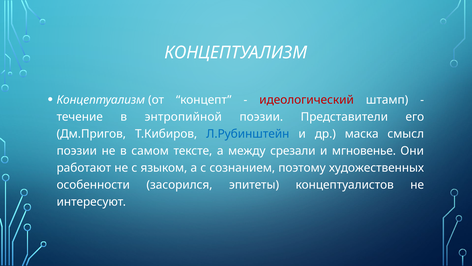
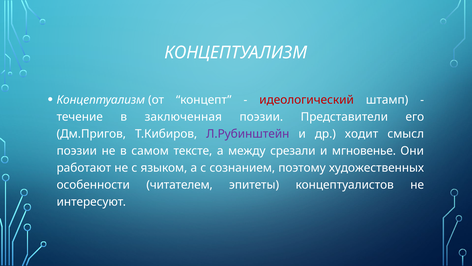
энтропийной: энтропийной -> заключенная (183, 117)
Л.Рубинштейн colour: blue -> purple (248, 134)
маска: маска -> ходит (362, 134)
засорился: засорился -> читателем (180, 185)
